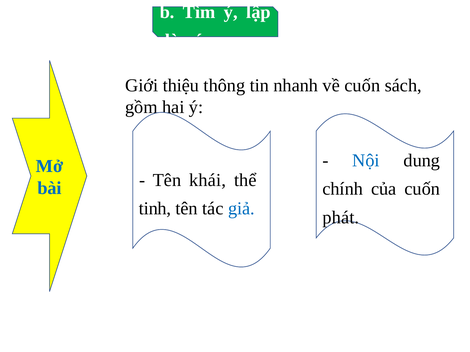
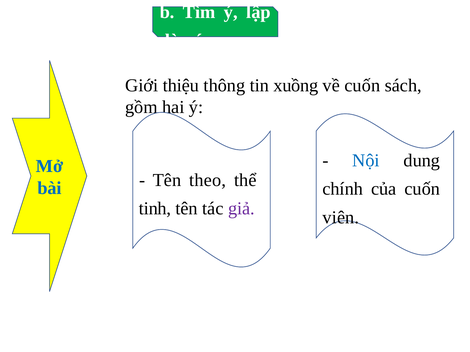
nhanh: nhanh -> xuồng (296, 85)
khái: khái -> theo (208, 180)
giả colour: blue -> purple (241, 209)
phát: phát -> viên (341, 218)
